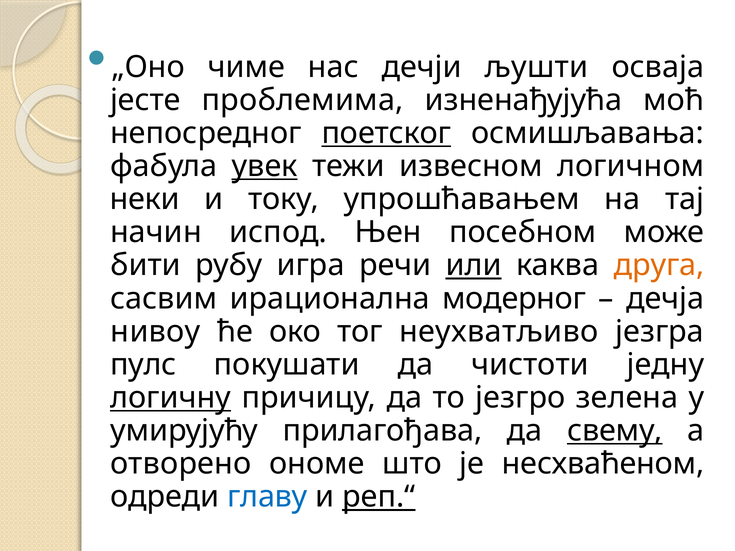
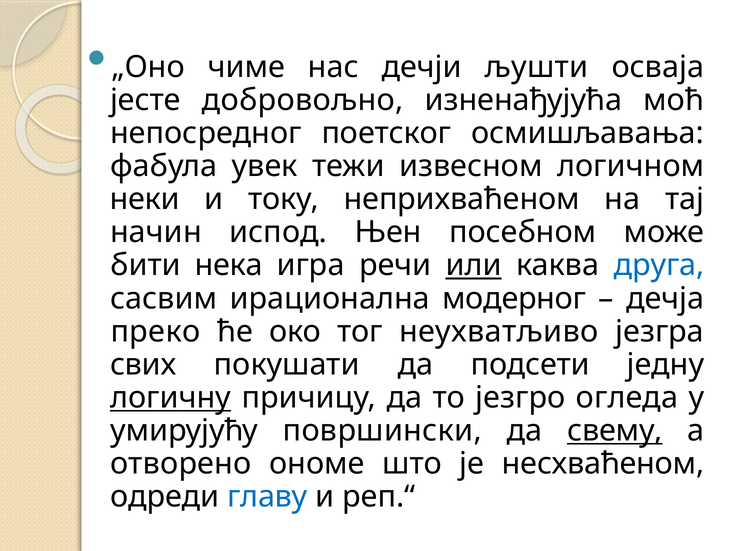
проблемима: проблемима -> добровољно (303, 100)
поетског underline: present -> none (386, 133)
увек underline: present -> none (265, 166)
упрошћавањем: упрошћавањем -> неприхваћеном (462, 199)
рубу: рубу -> нека (229, 265)
друга colour: orange -> blue (659, 265)
нивоу: нивоу -> преко (155, 332)
пулс: пулс -> свих (143, 365)
чистоти: чистоти -> подсети (530, 365)
зелена: зелена -> огледа (627, 398)
прилагођава: прилагођава -> површински (382, 431)
реп.“ underline: present -> none (379, 497)
